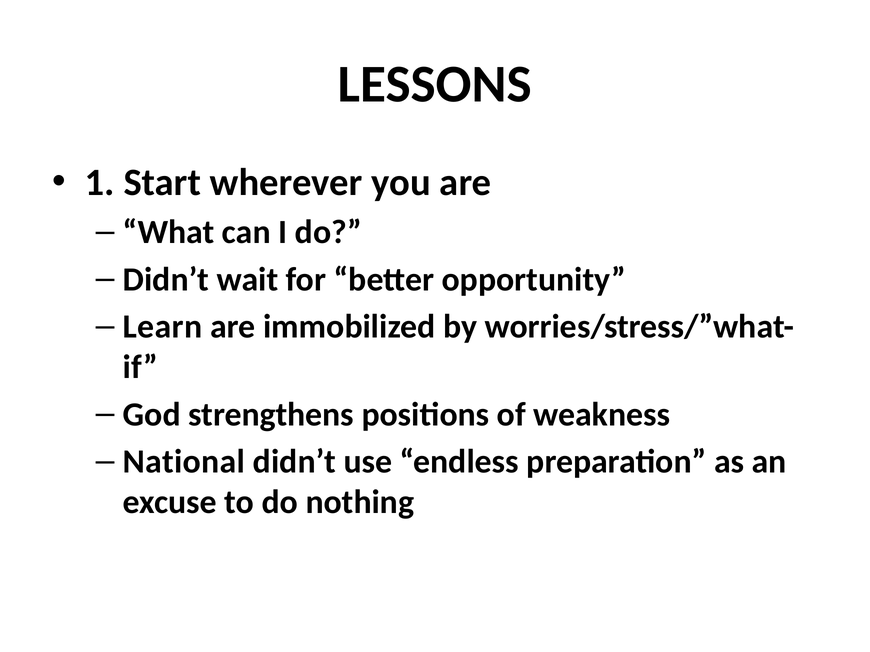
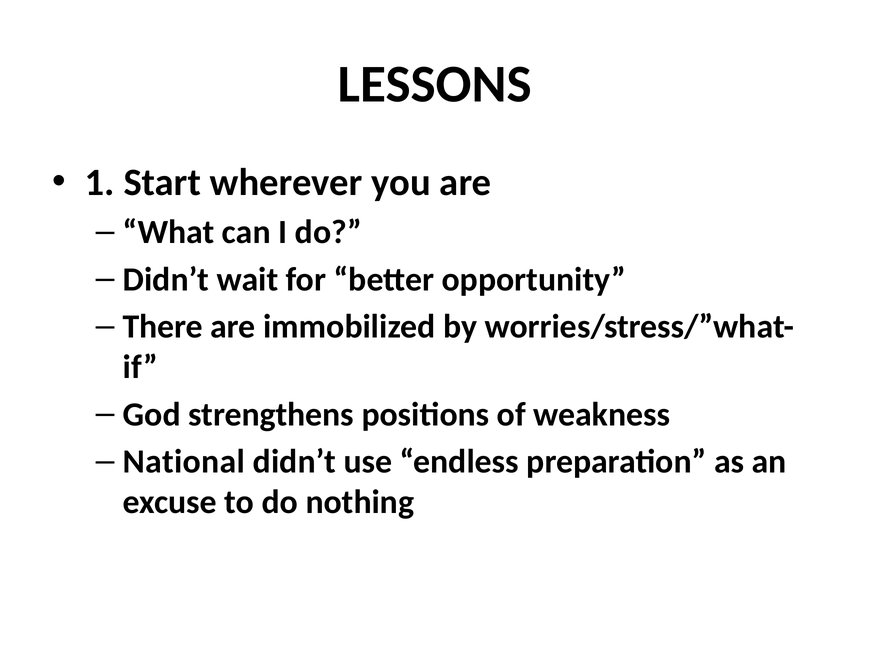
Learn: Learn -> There (163, 327)
